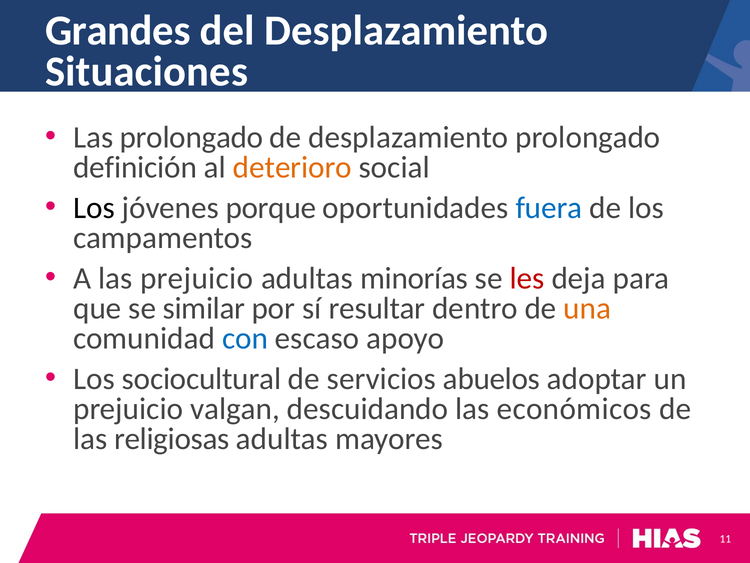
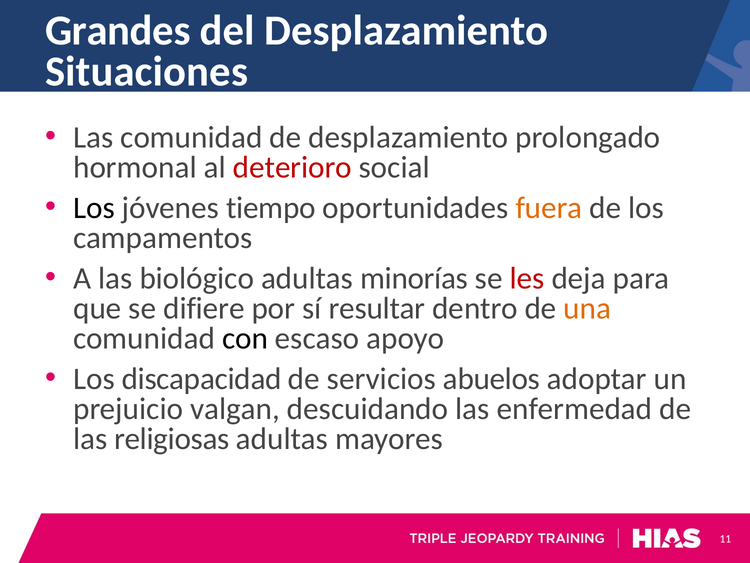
Las prolongado: prolongado -> comunidad (191, 137)
definición: definición -> hormonal (135, 167)
deterioro colour: orange -> red (292, 167)
porque: porque -> tiempo (271, 208)
fuera colour: blue -> orange (549, 208)
las prejuicio: prejuicio -> biológico (197, 278)
similar: similar -> difiere (204, 308)
con colour: blue -> black (245, 338)
sociocultural: sociocultural -> discapacidad (202, 379)
económicos: económicos -> enfermedad (574, 409)
